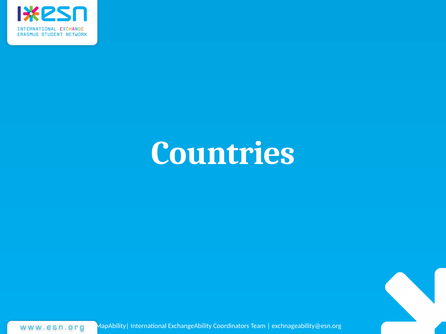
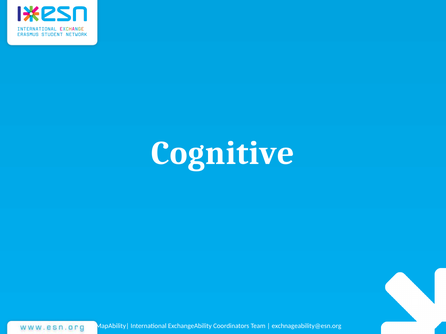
Countries: Countries -> Cognitive (223, 153)
